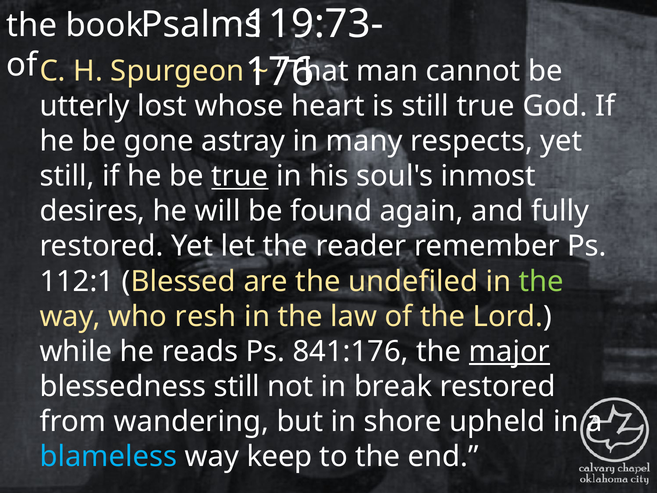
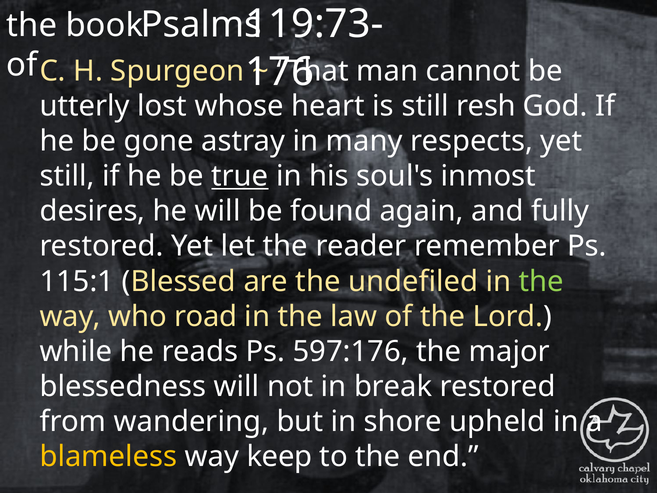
still true: true -> resh (486, 106)
112:1: 112:1 -> 115:1 (77, 281)
resh: resh -> road (206, 316)
841:176: 841:176 -> 597:176 (351, 351)
major underline: present -> none (509, 351)
blessedness still: still -> will (237, 386)
blameless colour: light blue -> yellow (108, 456)
